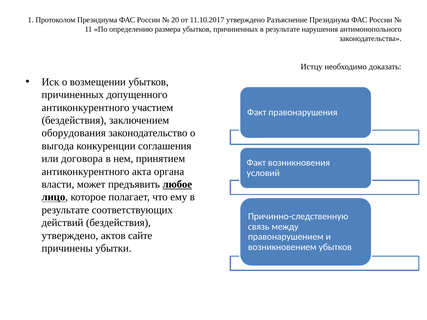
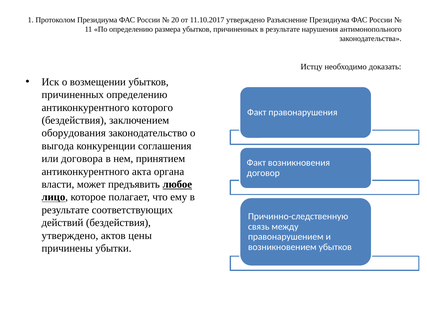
причиненных допущенного: допущенного -> определению (137, 95)
участием: участием -> которого (152, 108)
условий: условий -> договор (263, 173)
сайте: сайте -> цены (140, 236)
